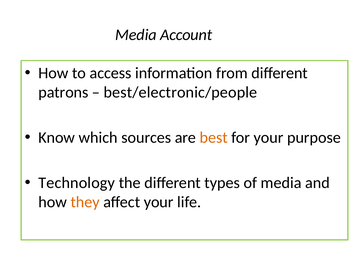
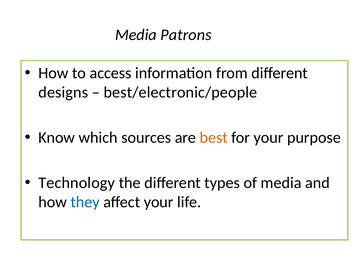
Account: Account -> Patrons (186, 35)
patrons: patrons -> designs (63, 93)
they colour: orange -> blue (85, 202)
